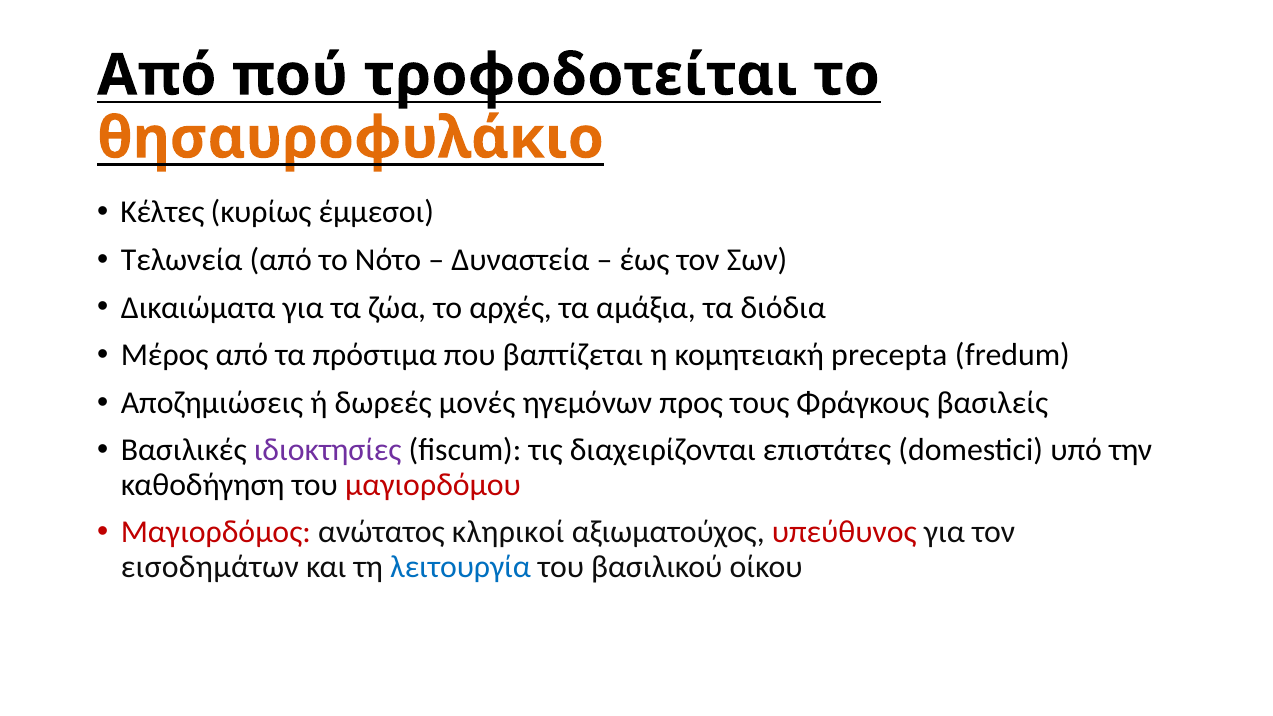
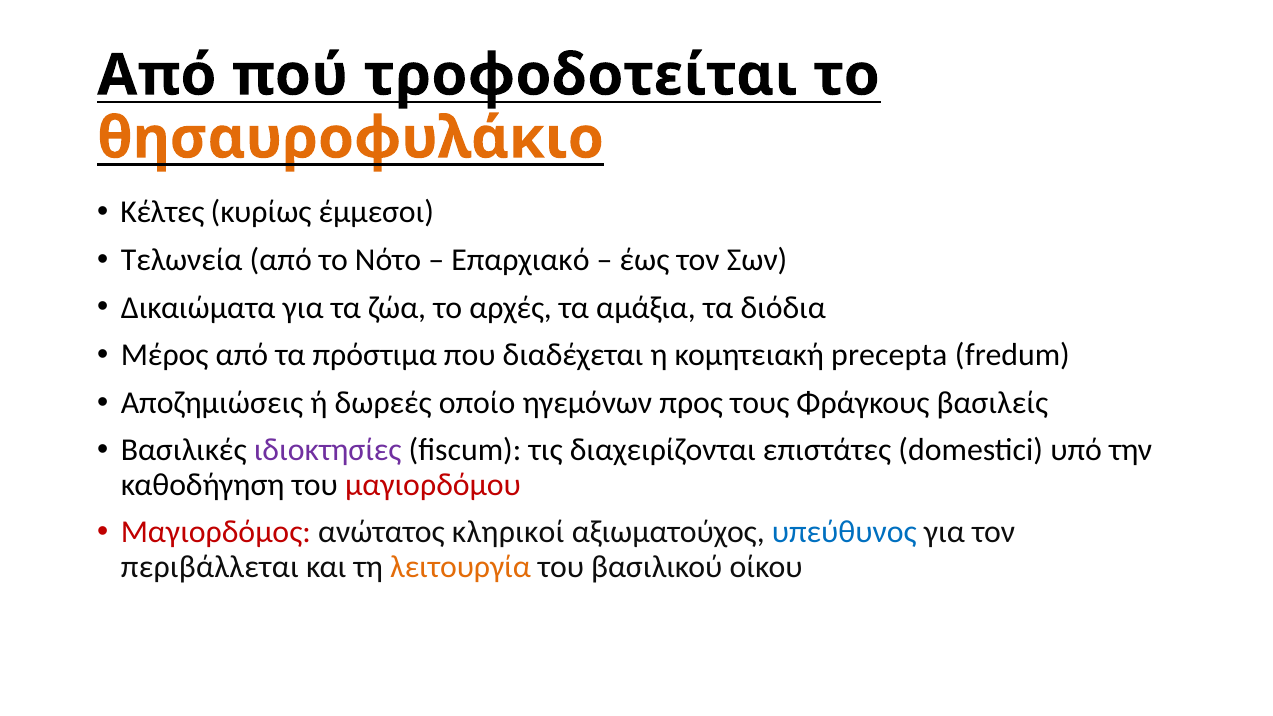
Δυναστεία: Δυναστεία -> Επαρχιακό (520, 260)
βαπτίζεται: βαπτίζεται -> διαδέχεται (573, 355)
μονές: μονές -> οποίο (477, 403)
υπεύθυνος colour: red -> blue (844, 532)
εισοδημάτων: εισοδημάτων -> περιβάλλεται (210, 567)
λειτουργία colour: blue -> orange (461, 567)
